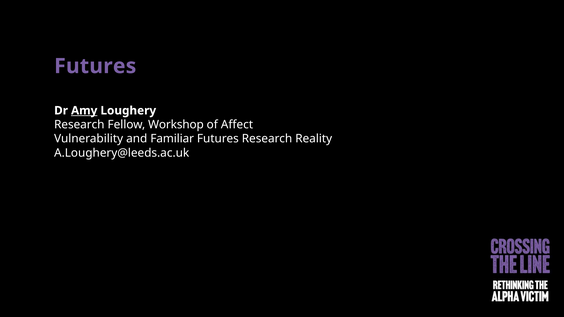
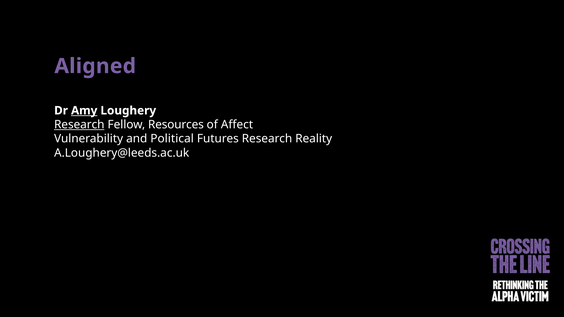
Futures: Futures -> Aligned (95, 66)
Research underline: none -> present (79, 125)
Workshop: Workshop -> Resources (176, 125)
Familiar: Familiar -> Political (172, 139)
